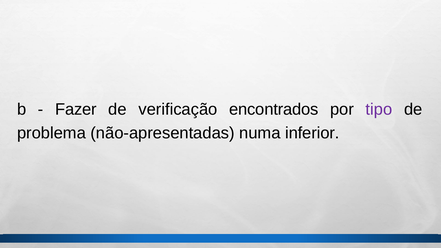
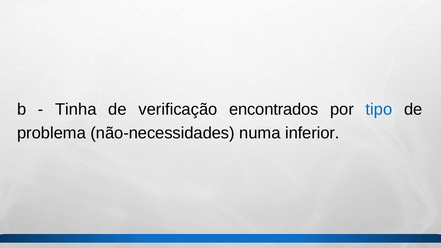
Fazer: Fazer -> Tinha (76, 109)
tipo colour: purple -> blue (379, 109)
não-apresentadas: não-apresentadas -> não-necessidades (163, 133)
